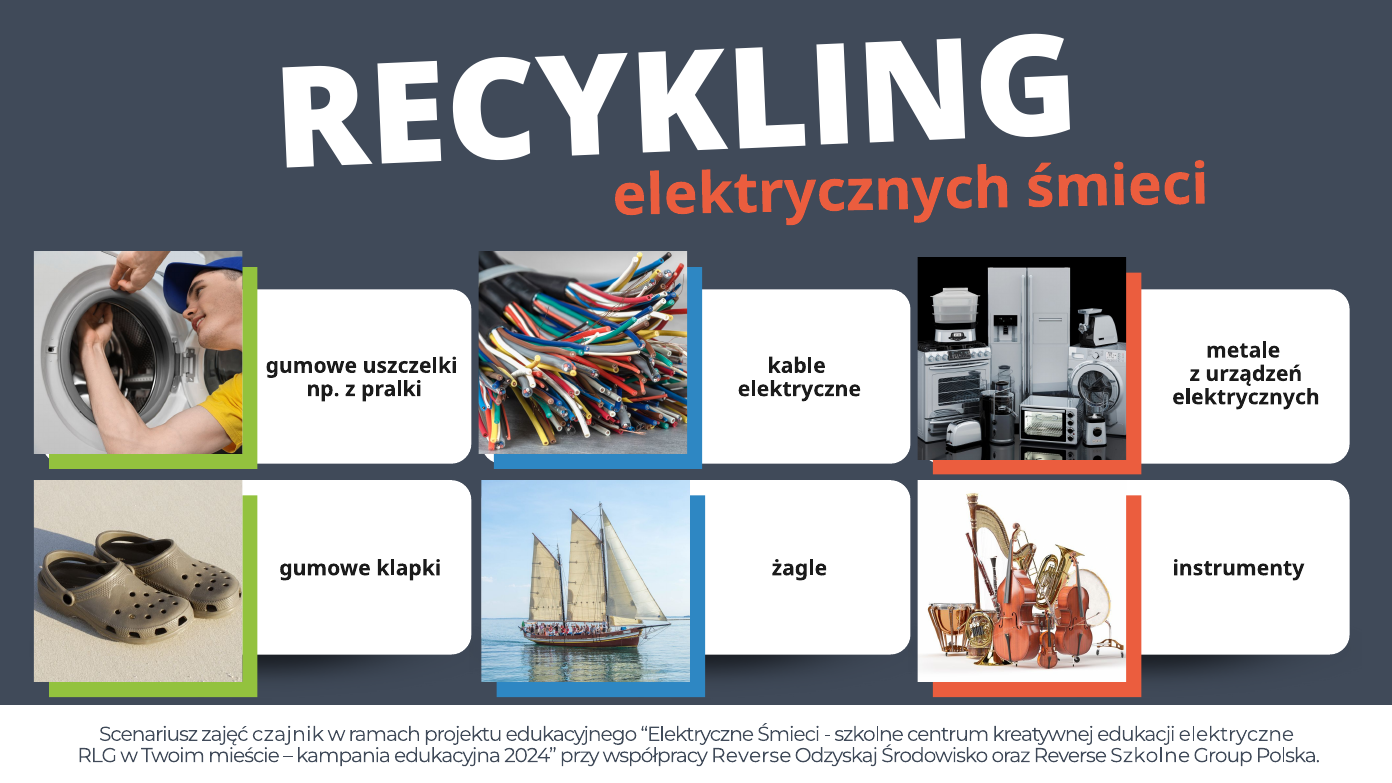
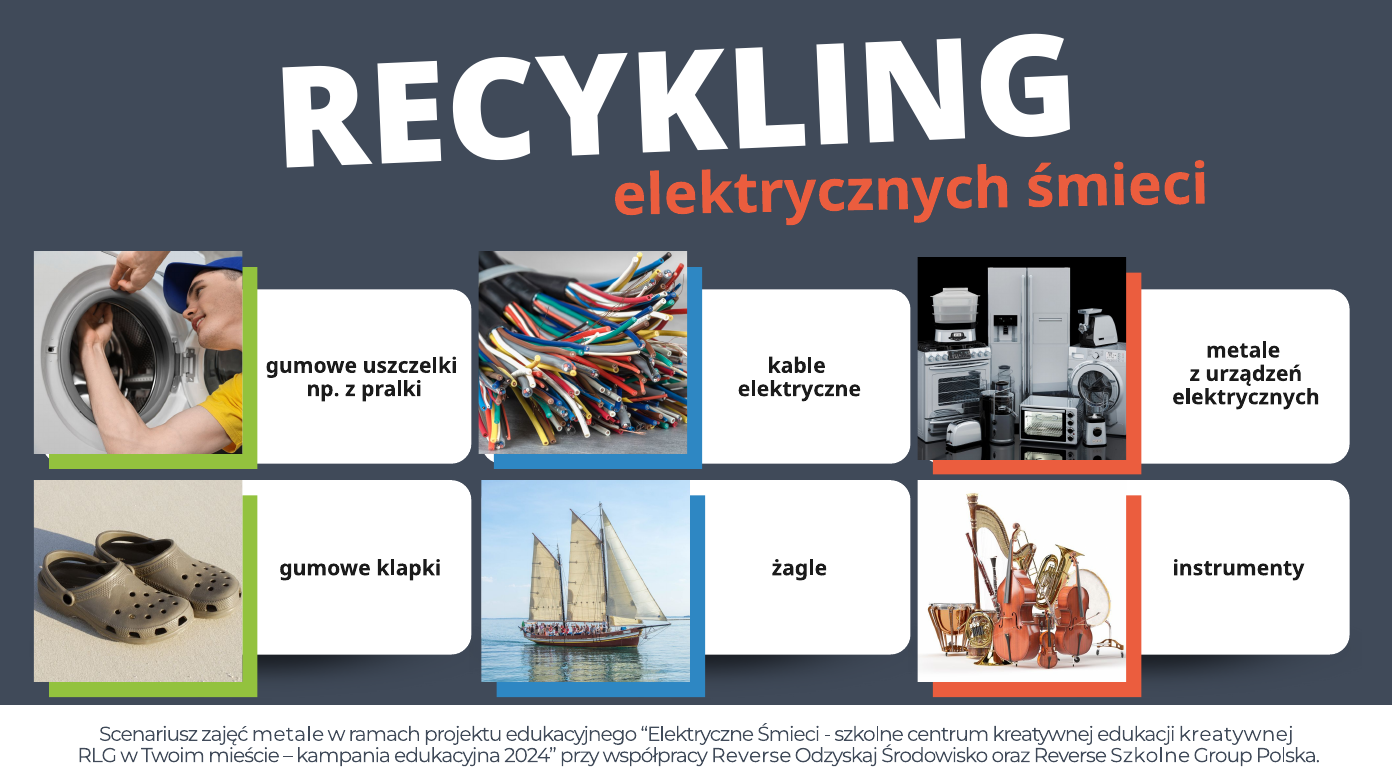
zajęć czajnik: czajnik -> metale (288, 734)
edukacji elektryczne: elektryczne -> kreatywnej (1236, 734)
